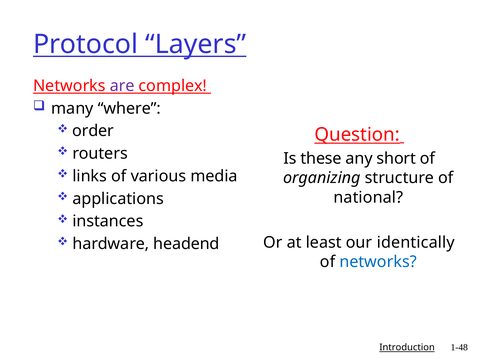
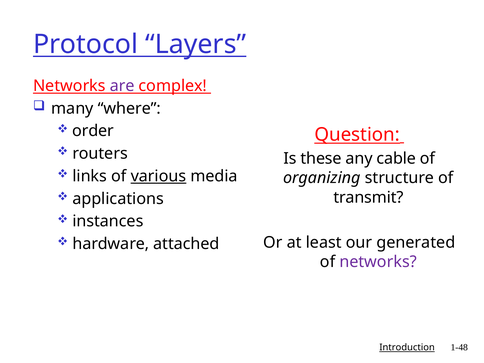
short: short -> cable (396, 159)
various underline: none -> present (158, 176)
national: national -> transmit (368, 197)
headend: headend -> attached (186, 244)
identically: identically -> generated (416, 243)
networks colour: blue -> purple (378, 262)
